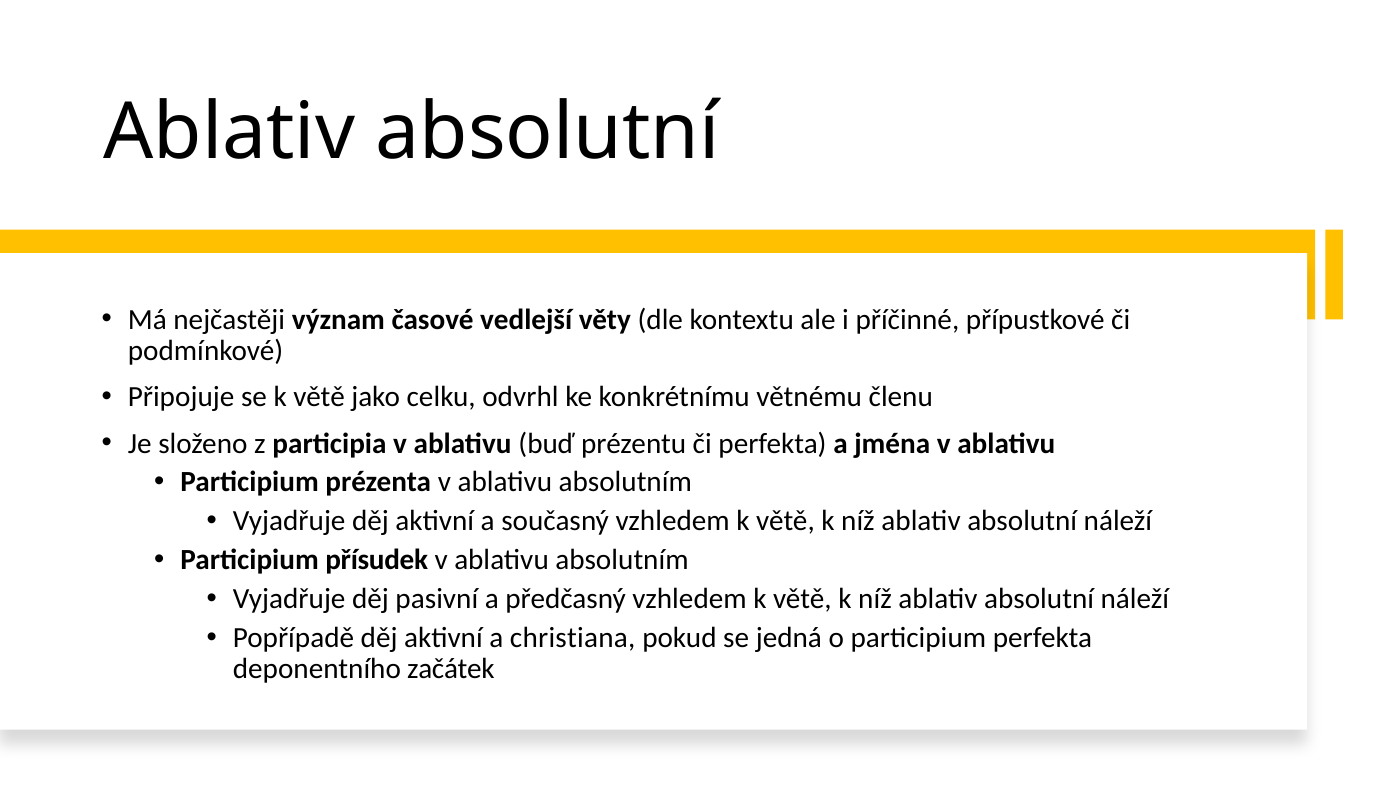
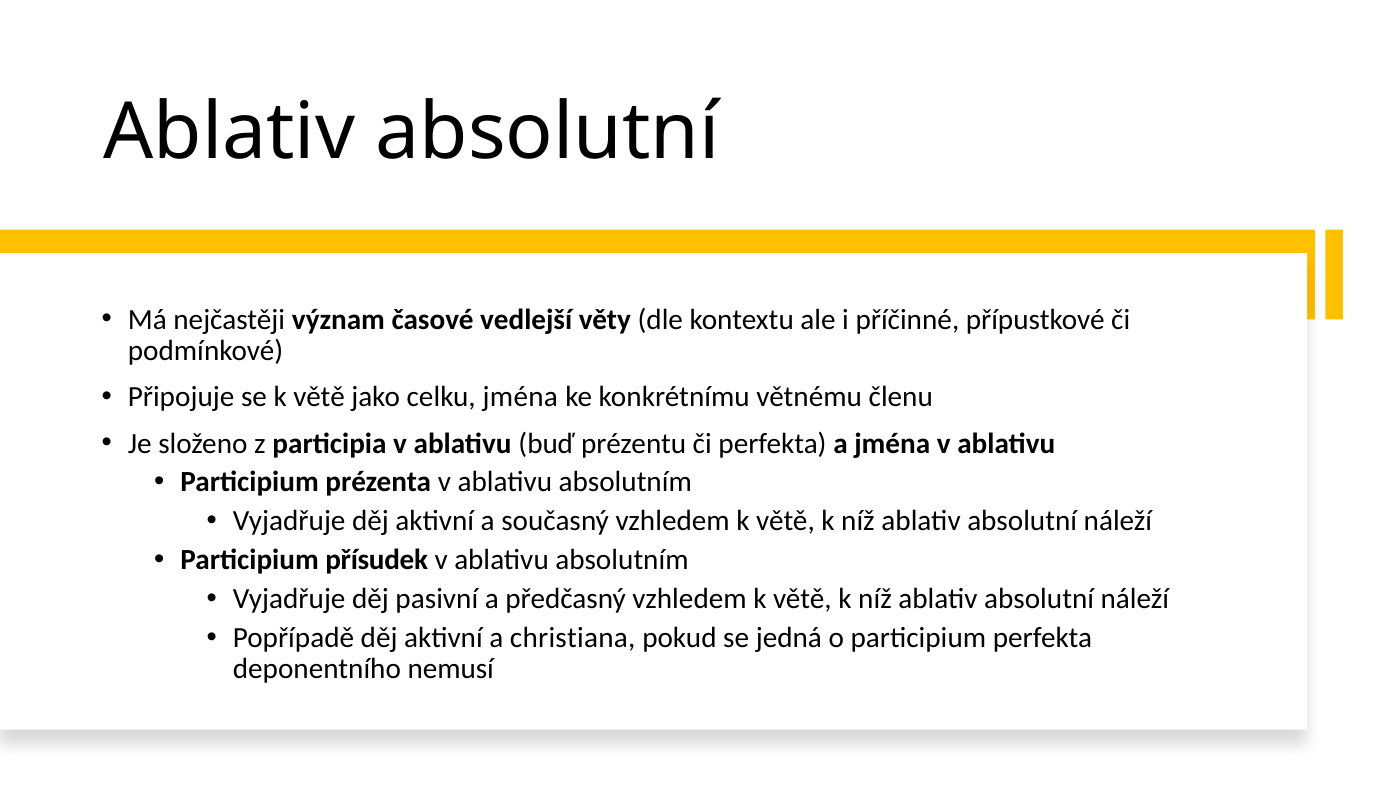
celku odvrhl: odvrhl -> jména (520, 397)
začátek: začátek -> nemusí (451, 669)
